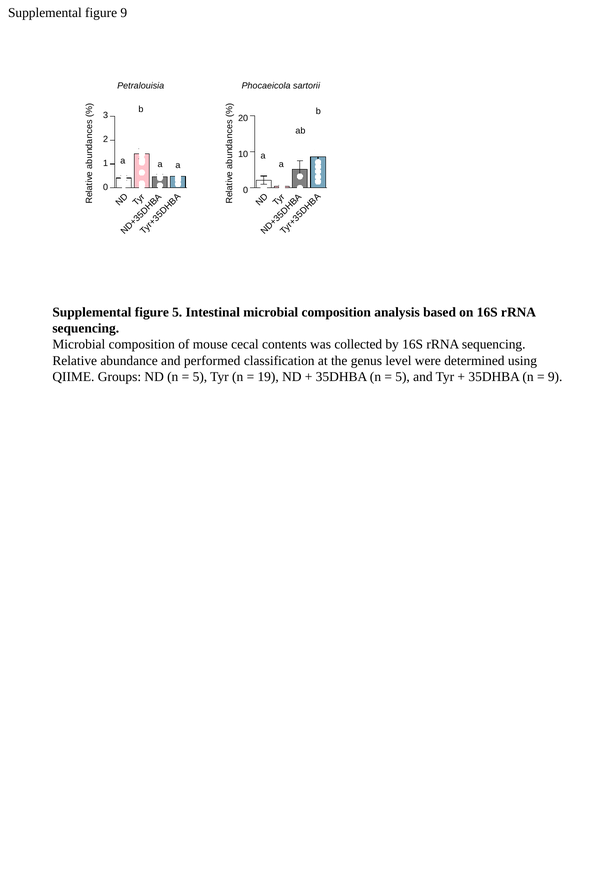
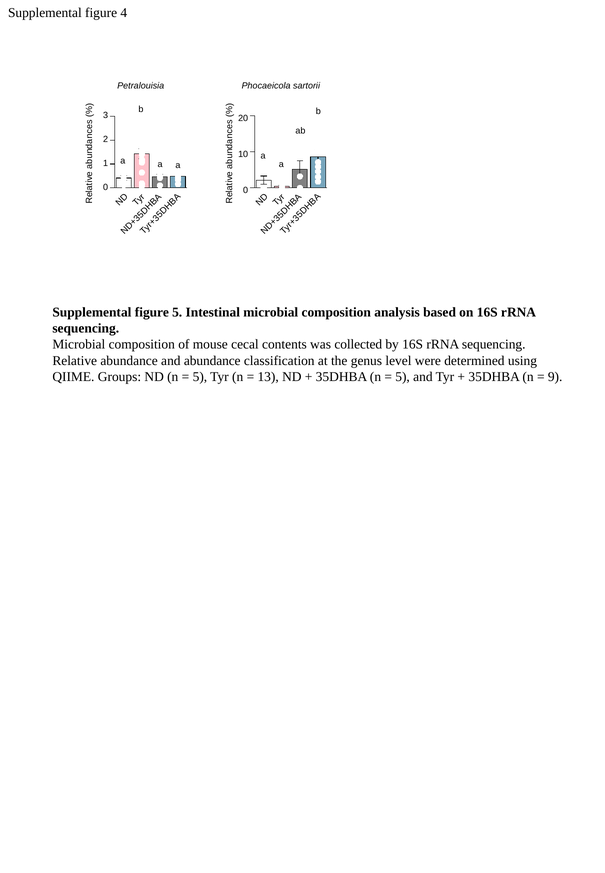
figure 9: 9 -> 4 (124, 13)
and performed: performed -> abundance (212, 361)
19: 19 -> 13 (268, 377)
